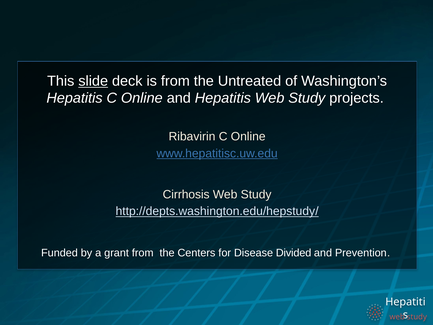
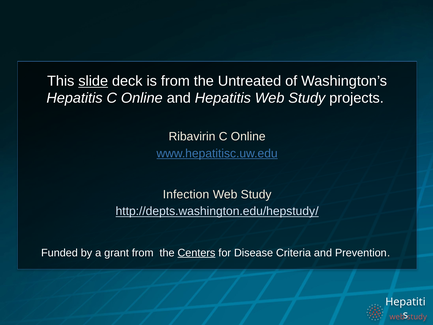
Cirrhosis: Cirrhosis -> Infection (186, 194)
Centers underline: none -> present (196, 253)
Divided: Divided -> Criteria (294, 253)
